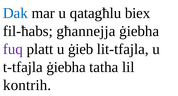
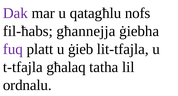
Dak colour: blue -> purple (15, 13)
biex: biex -> nofs (138, 13)
t-tfajla ġiebha: ġiebha -> għalaq (66, 67)
kontrih: kontrih -> ordnalu (27, 85)
